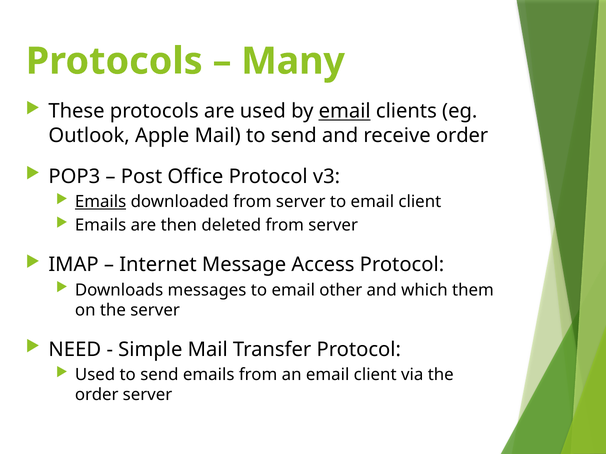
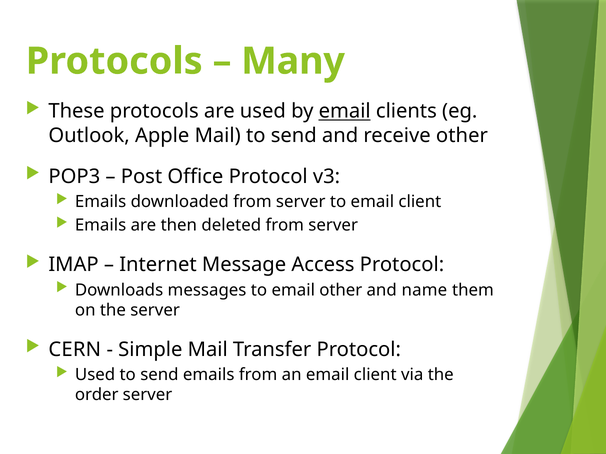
receive order: order -> other (462, 136)
Emails underline: present -> none (101, 202)
which: which -> name (424, 290)
NEED: NEED -> CERN (75, 350)
